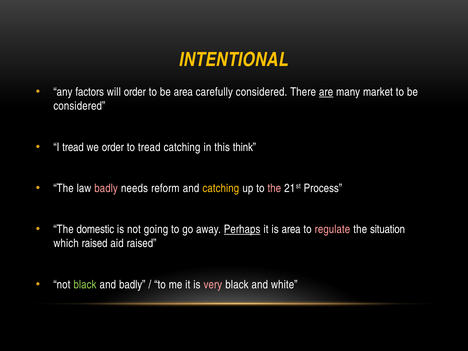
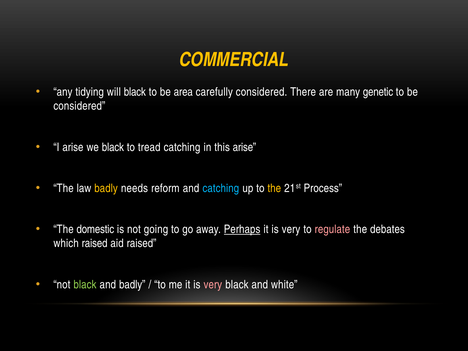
INTENTIONAL: INTENTIONAL -> COMMERCIAL (234, 60)
factors: factors -> tidying (90, 92)
will order: order -> black (135, 92)
are underline: present -> none (326, 92)
market: market -> genetic (378, 92)
I tread: tread -> arise (73, 147)
we order: order -> black (113, 147)
this think: think -> arise (244, 147)
badly colour: pink -> yellow (106, 188)
catching colour: yellow -> light blue (221, 188)
the colour: pink -> yellow (274, 188)
area: area -> very (291, 229)
situation: situation -> debates (387, 229)
